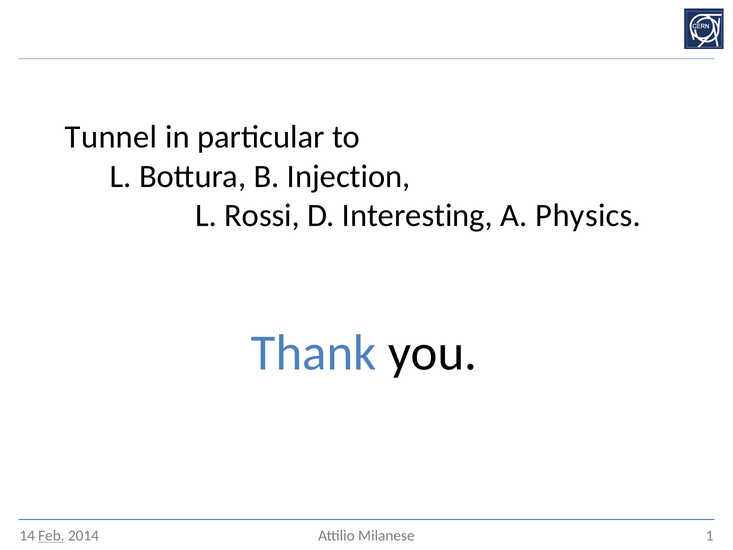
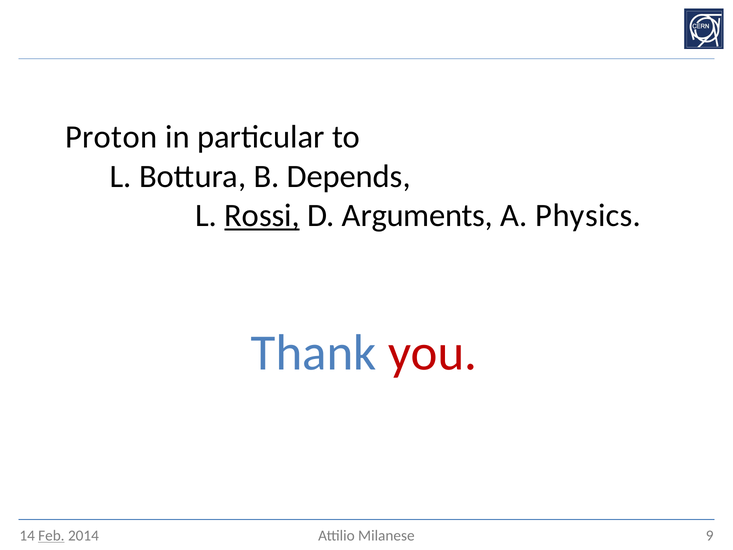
Tunnel: Tunnel -> Proton (111, 137)
Injection: Injection -> Depends (349, 176)
Rossi underline: none -> present (262, 215)
Interesting: Interesting -> Arguments (418, 215)
you colour: black -> red (433, 353)
1: 1 -> 9 (710, 535)
